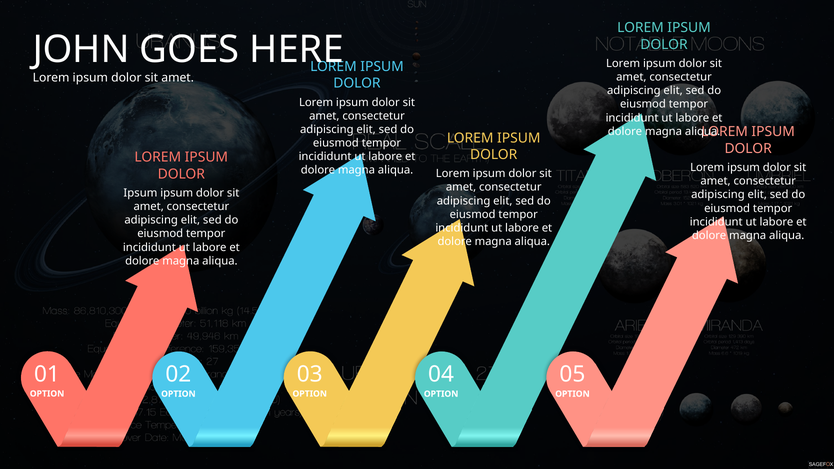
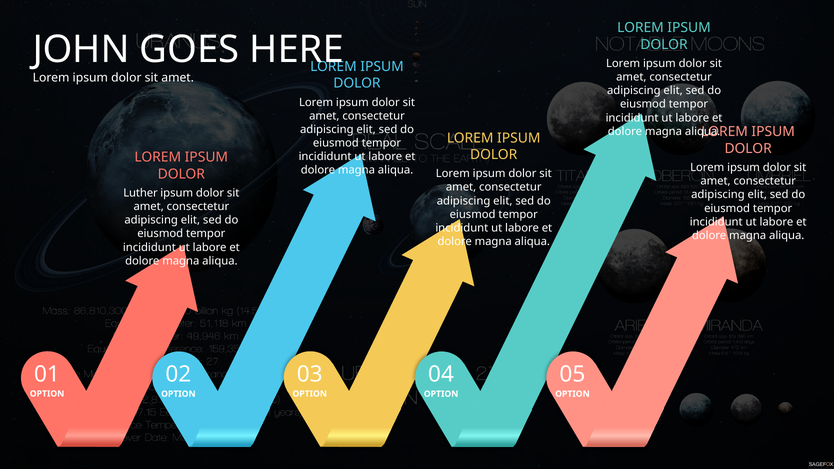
Ipsum: Ipsum -> Luther (140, 193)
